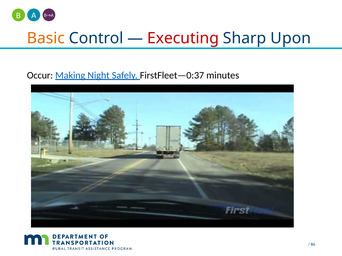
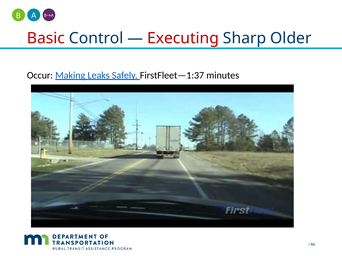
Basic colour: orange -> red (46, 38)
Upon: Upon -> Older (291, 38)
Night: Night -> Leaks (99, 75)
FirstFleet—0:37: FirstFleet—0:37 -> FirstFleet—1:37 (172, 75)
